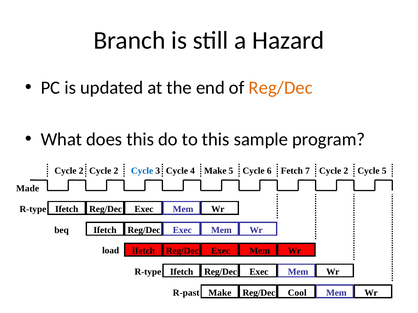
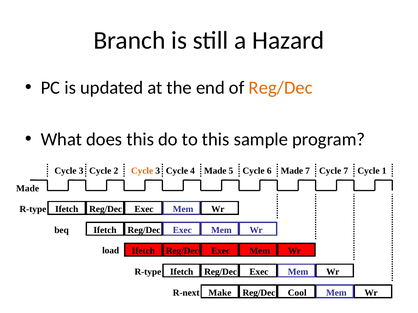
2: 2 -> 3 (81, 171)
Cycle colour: blue -> orange (142, 171)
4 Make: Make -> Made (215, 171)
6 Fetch: Fetch -> Made (292, 171)
7 Cycle 2: 2 -> 7 (346, 171)
Cycle 5: 5 -> 1 (384, 171)
R-past: R-past -> R-next (186, 293)
